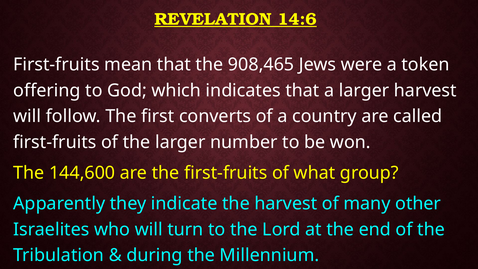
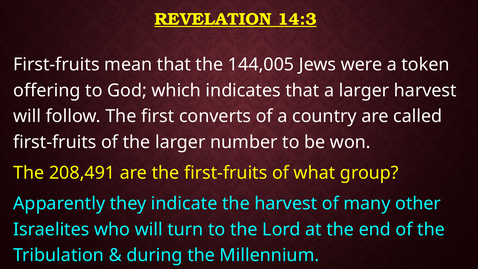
14:6: 14:6 -> 14:3 (297, 19)
908,465: 908,465 -> 144,005 (261, 65)
144,600: 144,600 -> 208,491 (82, 173)
